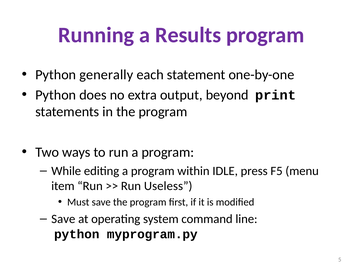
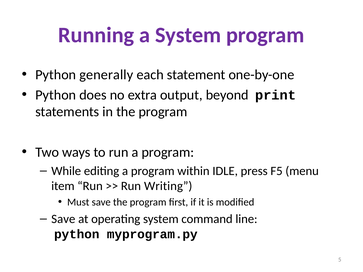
a Results: Results -> System (188, 35)
Useless: Useless -> Writing (168, 186)
